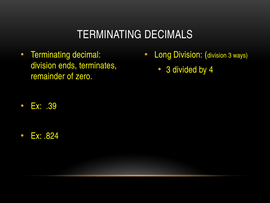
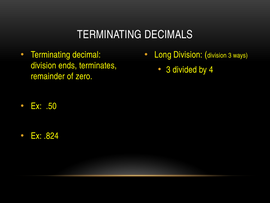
.39: .39 -> .50 (51, 106)
